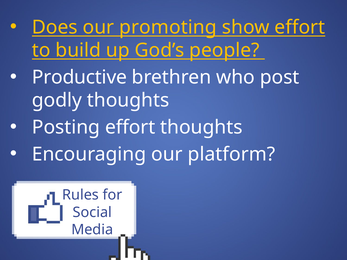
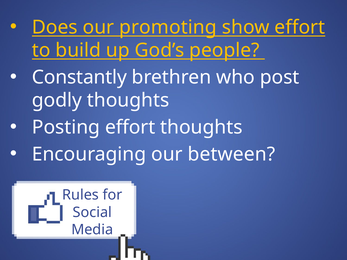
Productive: Productive -> Constantly (79, 77)
platform: platform -> between (231, 154)
